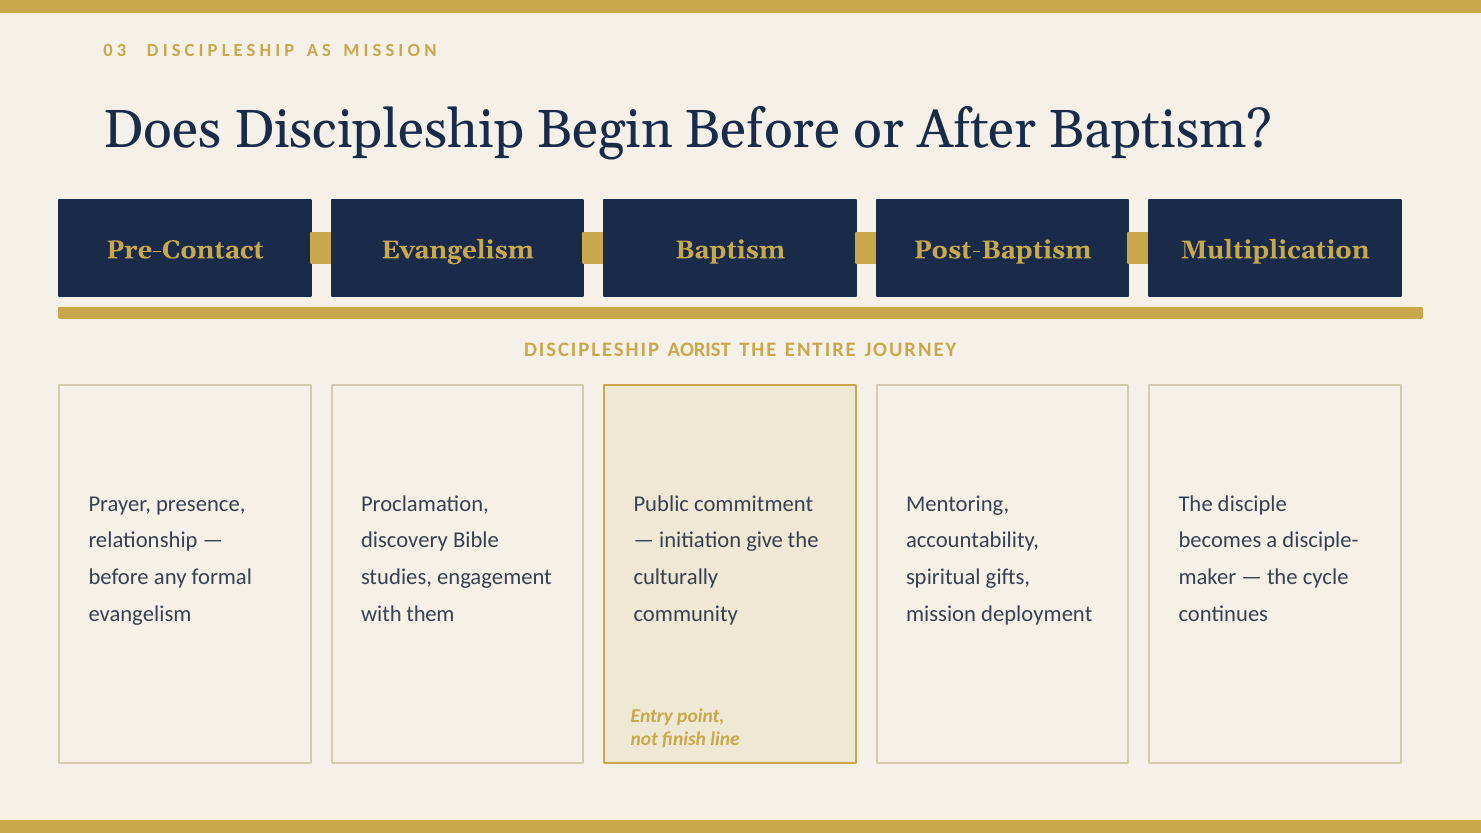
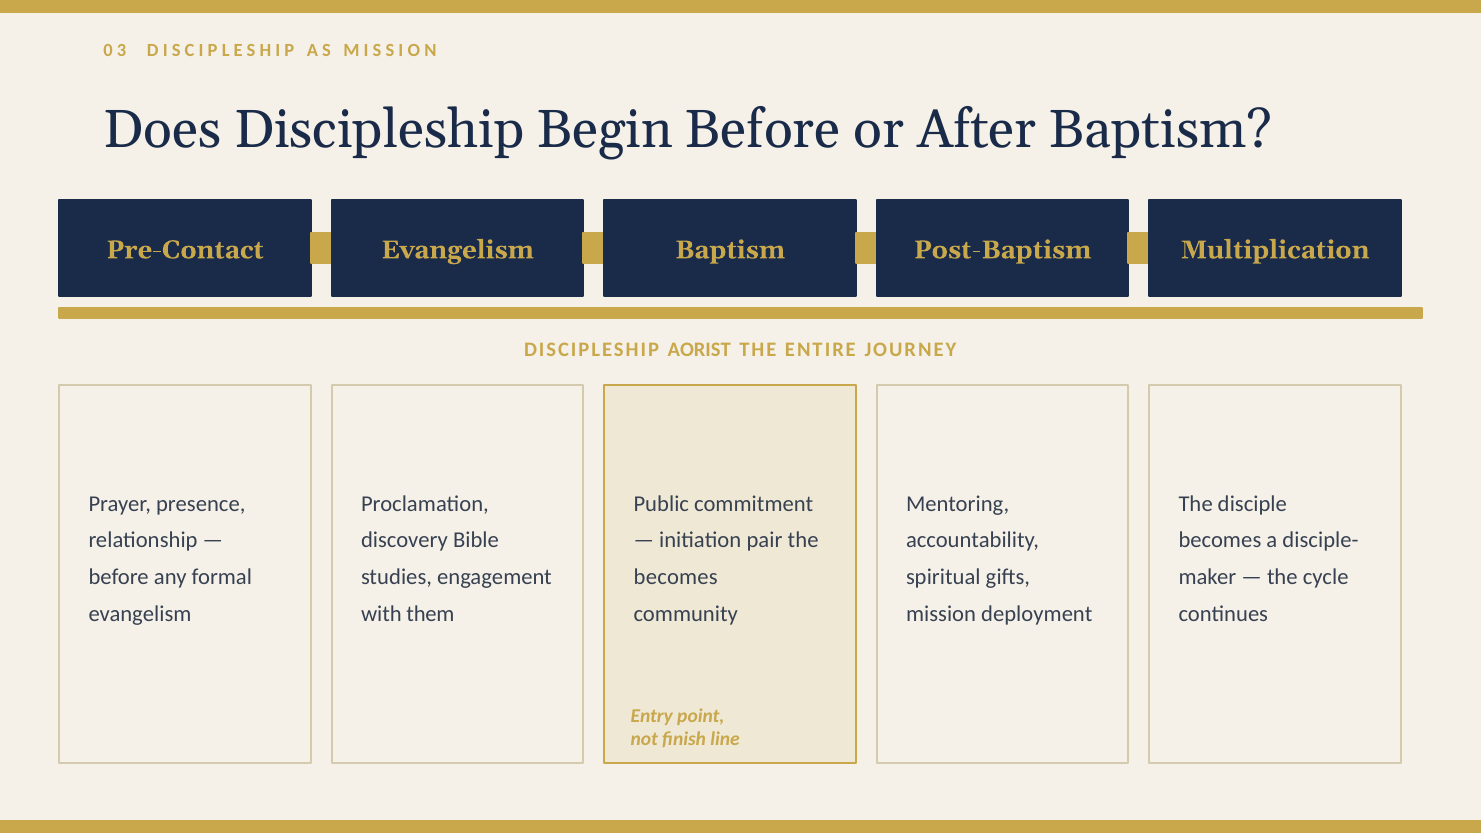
give: give -> pair (765, 540)
culturally: culturally -> becomes (676, 577)
